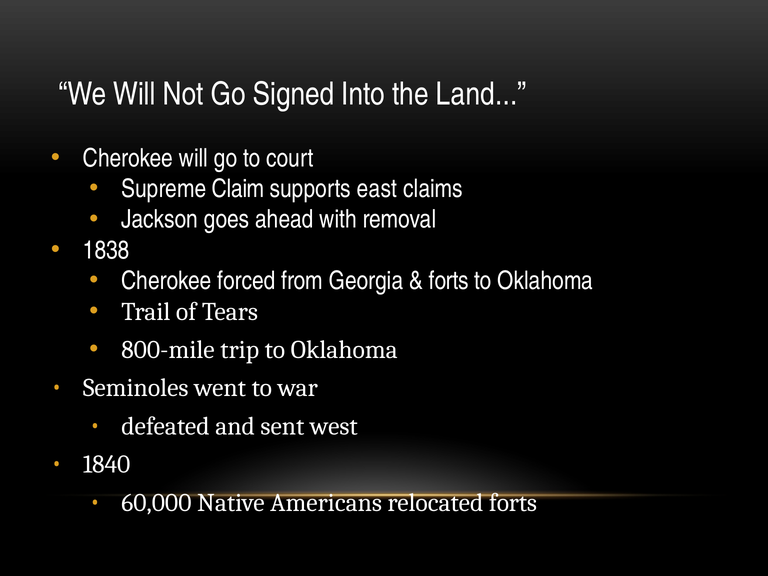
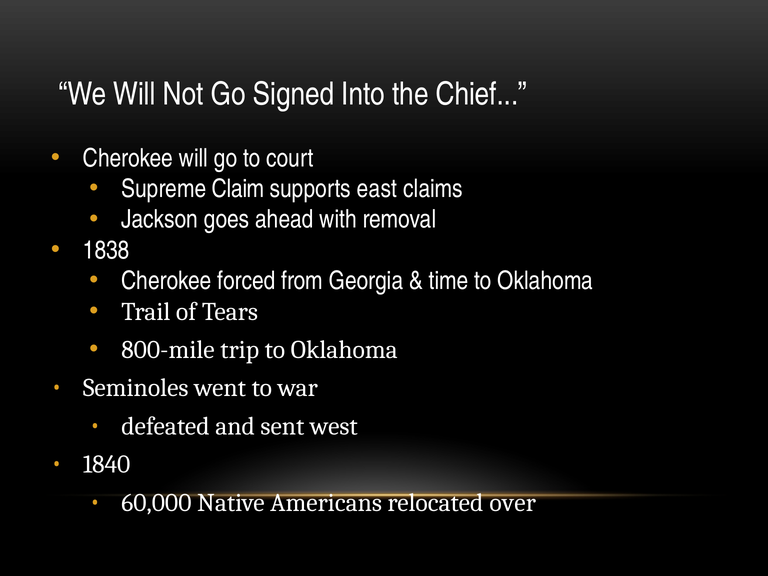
Land: Land -> Chief (481, 94)
forts: forts -> time (449, 281)
relocated forts: forts -> over (513, 503)
